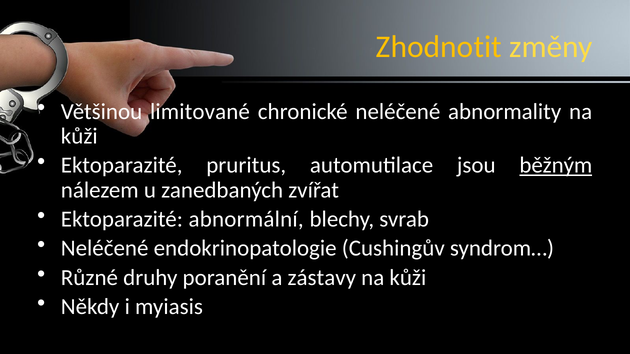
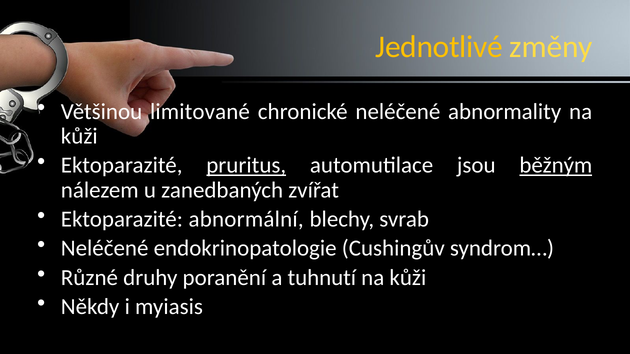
Zhodnotit: Zhodnotit -> Jednotlivé (439, 47)
pruritus underline: none -> present (246, 166)
zástavy: zástavy -> tuhnutí (322, 278)
